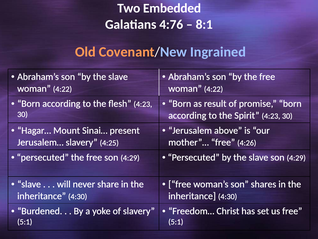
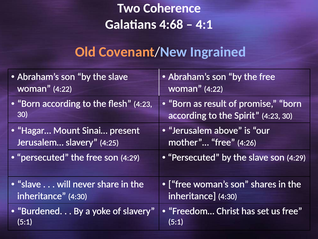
Embedded: Embedded -> Coherence (172, 8)
4:76: 4:76 -> 4:68 (171, 24)
8:1: 8:1 -> 4:1 (204, 24)
